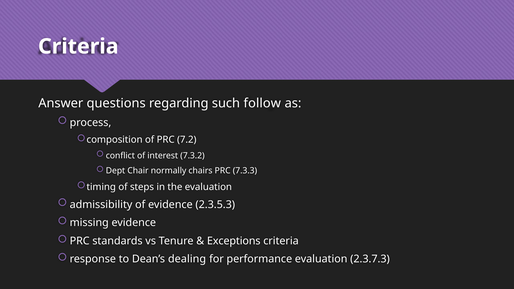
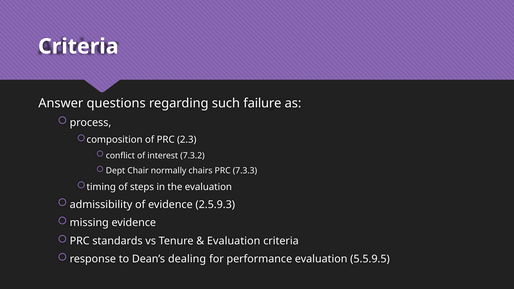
follow: follow -> failure (262, 103)
7.2: 7.2 -> 2.3 (187, 140)
2.3.5.3: 2.3.5.3 -> 2.5.9.3 (215, 205)
Exceptions: Exceptions -> Evaluation (234, 241)
2.3.7.3: 2.3.7.3 -> 5.5.9.5 (370, 259)
